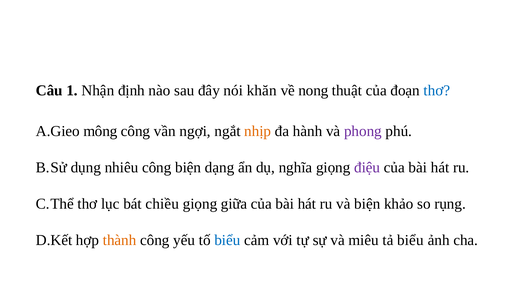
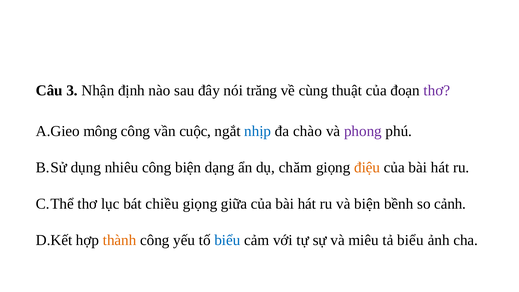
1: 1 -> 3 (72, 91)
khăn: khăn -> trăng (262, 91)
nong: nong -> cùng (313, 91)
thơ colour: blue -> purple (437, 91)
ngợi: ngợi -> cuộc (195, 131)
nhịp colour: orange -> blue (258, 131)
hành: hành -> chào (308, 131)
nghĩa: nghĩa -> chăm (295, 168)
điệu colour: purple -> orange (367, 168)
khảo: khảo -> bềnh (399, 204)
rụng: rụng -> cảnh (450, 204)
